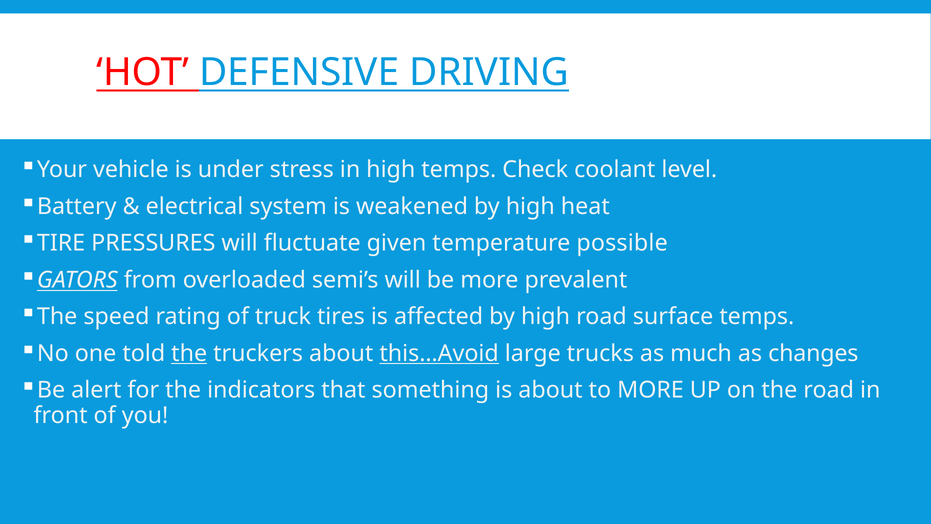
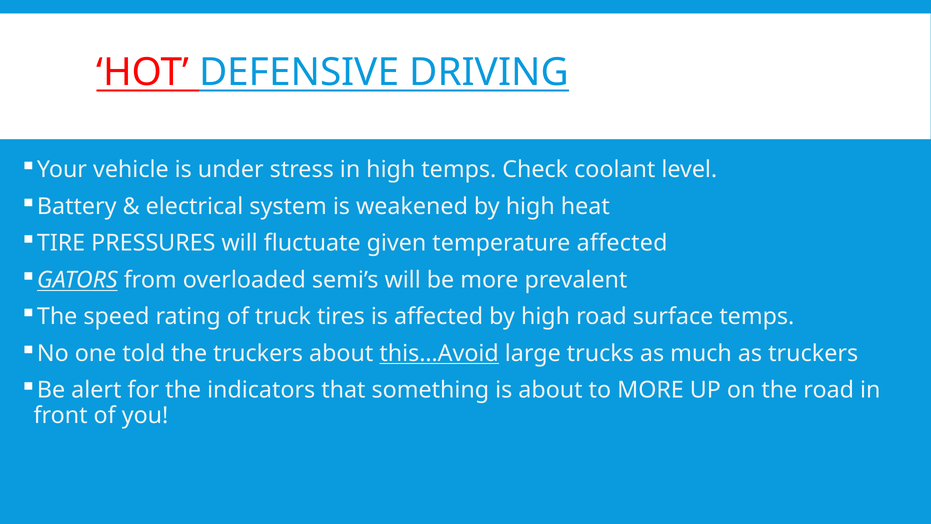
temperature possible: possible -> affected (622, 243)
the underline: present -> none (189, 353)
as changes: changes -> truckers (813, 353)
